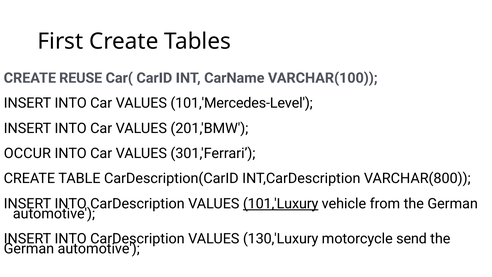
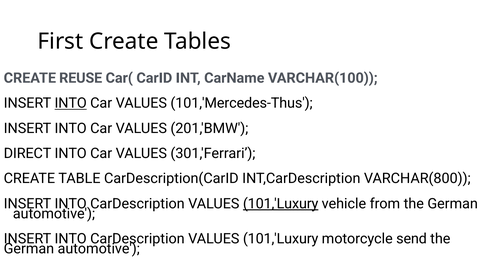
INTO underline: none -> present (71, 103)
101,'Mercedes-Level: 101,'Mercedes-Level -> 101,'Mercedes-Thus (242, 103)
OCCUR: OCCUR -> DIRECT (28, 153)
130,'Luxury: 130,'Luxury -> 101,'Luxury (281, 239)
